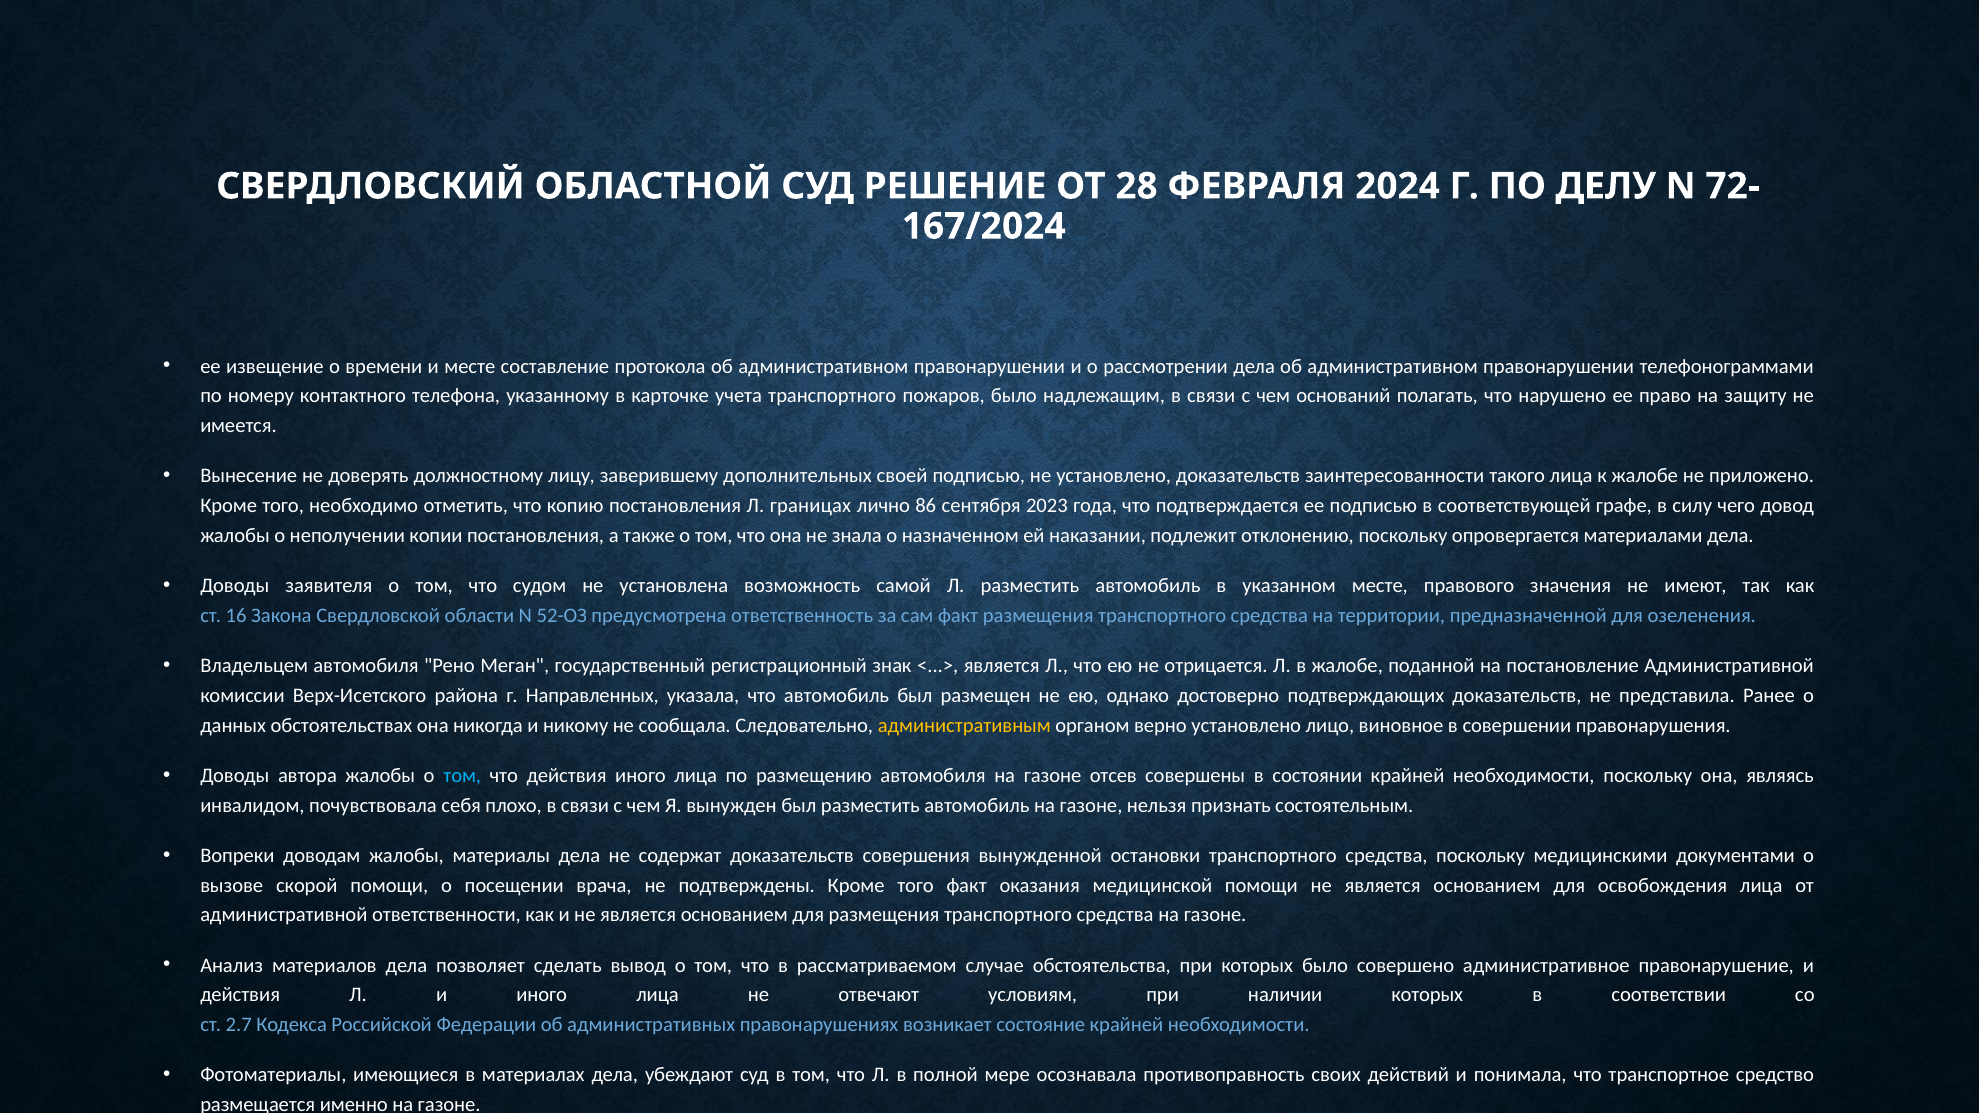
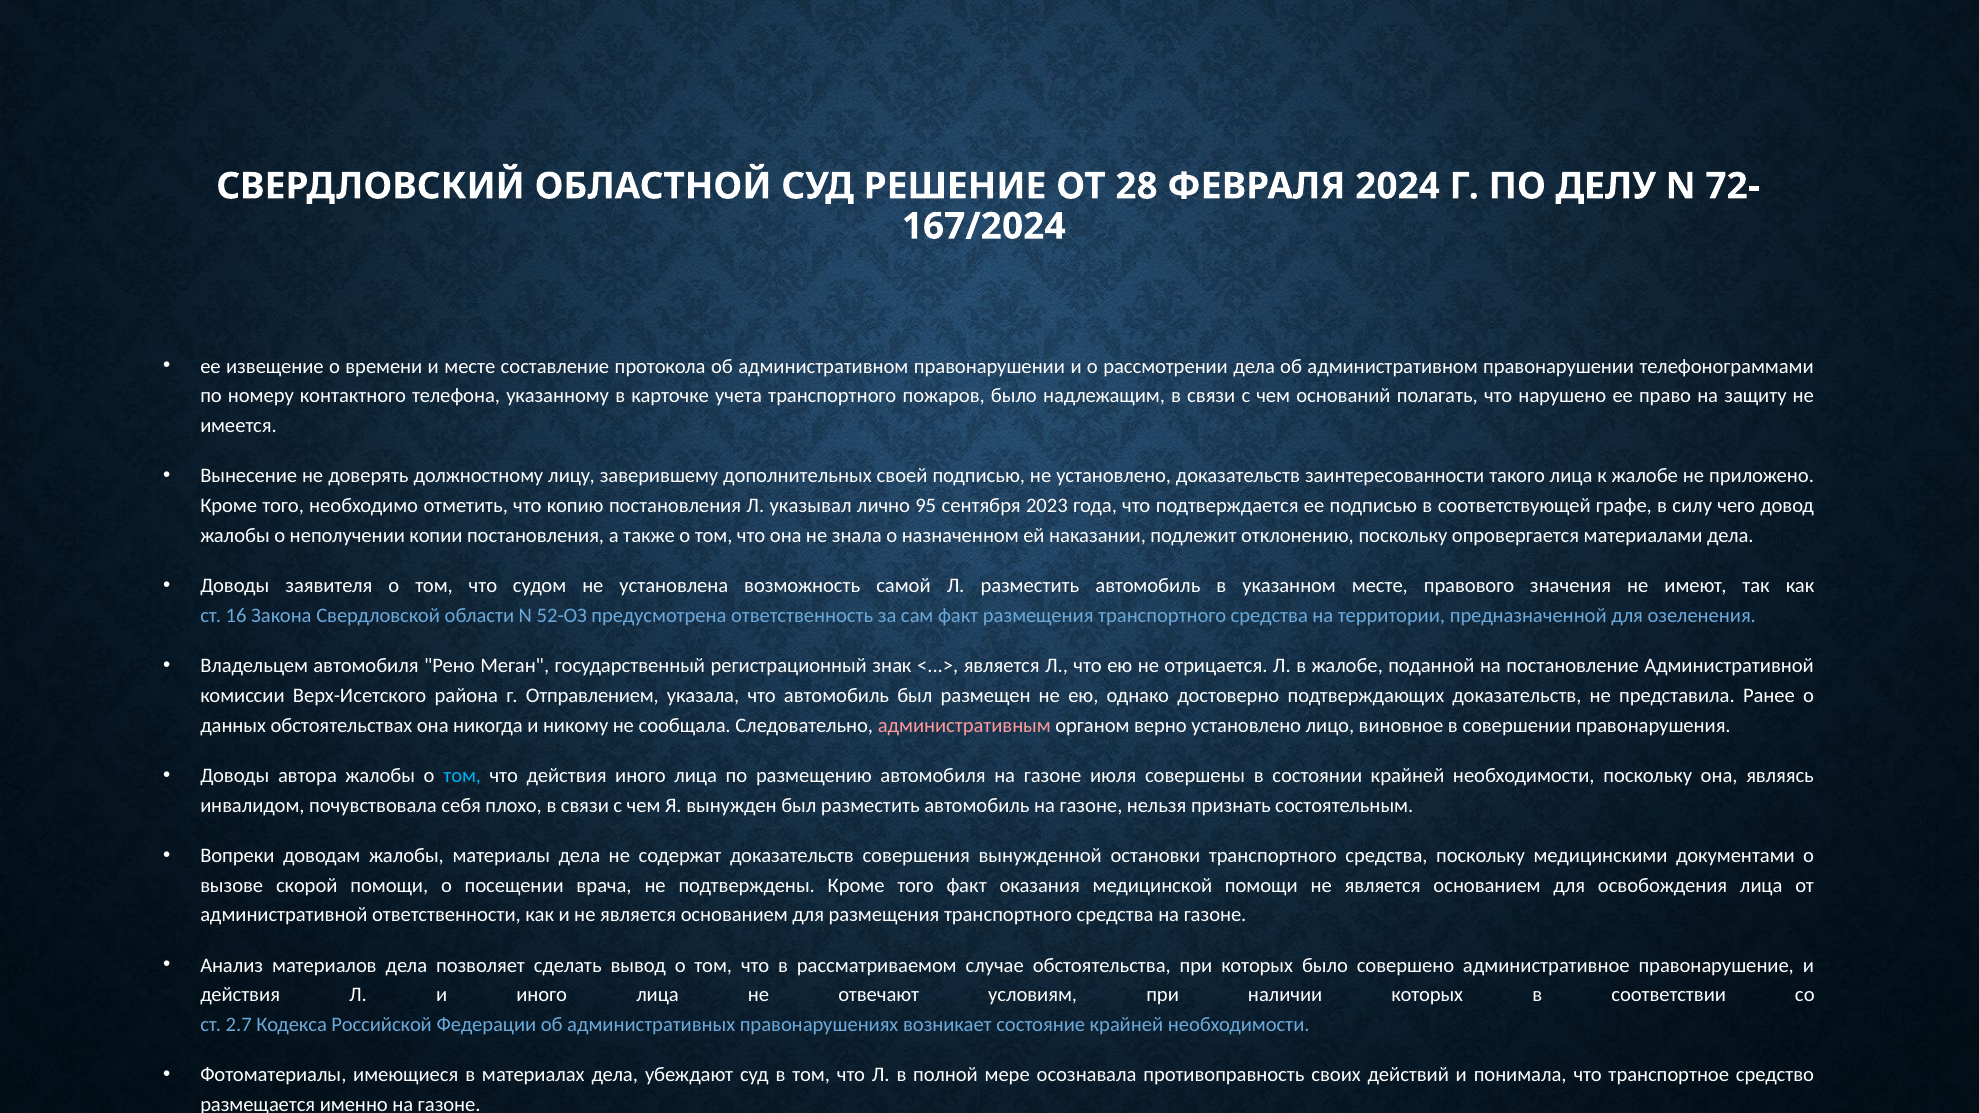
границах: границах -> указывал (811, 506)
86: 86 -> 95 (926, 506)
Направленных: Направленных -> Отправлением (592, 696)
административным colour: yellow -> pink (964, 725)
отсев: отсев -> июля (1113, 776)
